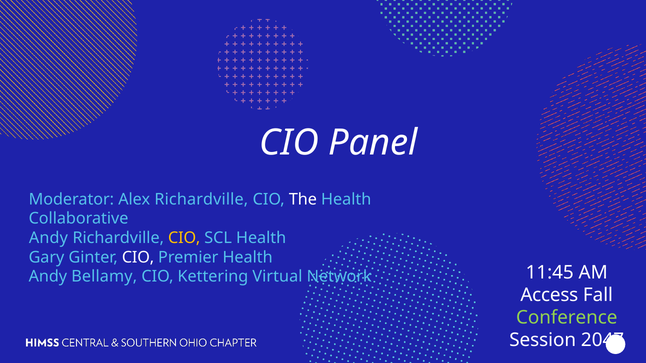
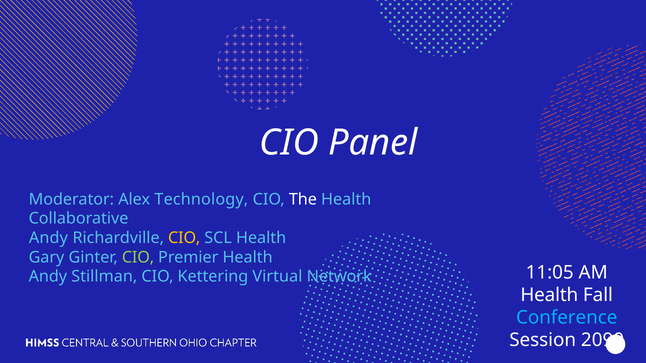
Alex Richardville: Richardville -> Technology (201, 199)
CIO colour: white -> light green (138, 258)
11:45: 11:45 -> 11:05 (550, 273)
Bellamy: Bellamy -> Stillman (104, 277)
Access: Access -> Health (549, 295)
Conference colour: light green -> light blue (567, 318)
2047: 2047 -> 2090 (603, 341)
